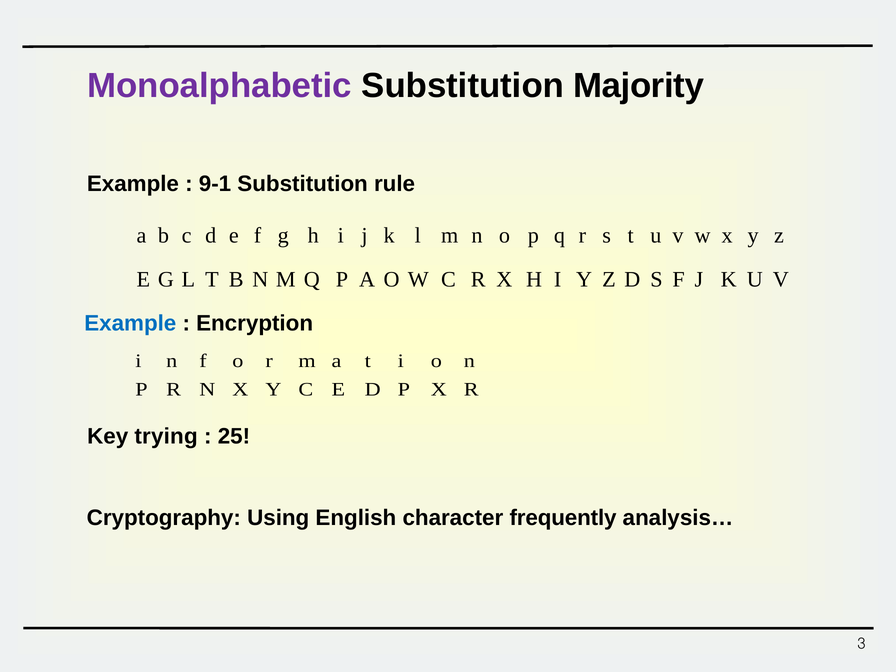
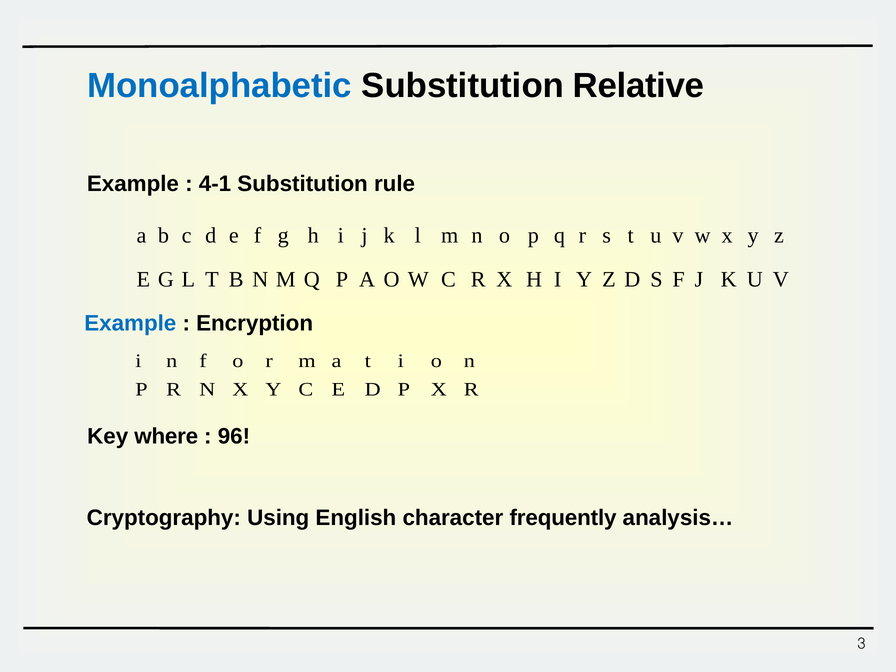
Monoalphabetic colour: purple -> blue (220, 86)
Majority: Majority -> Relative (639, 86)
9-1: 9-1 -> 4-1 (215, 184)
trying: trying -> where (166, 436)
25: 25 -> 96 (234, 436)
